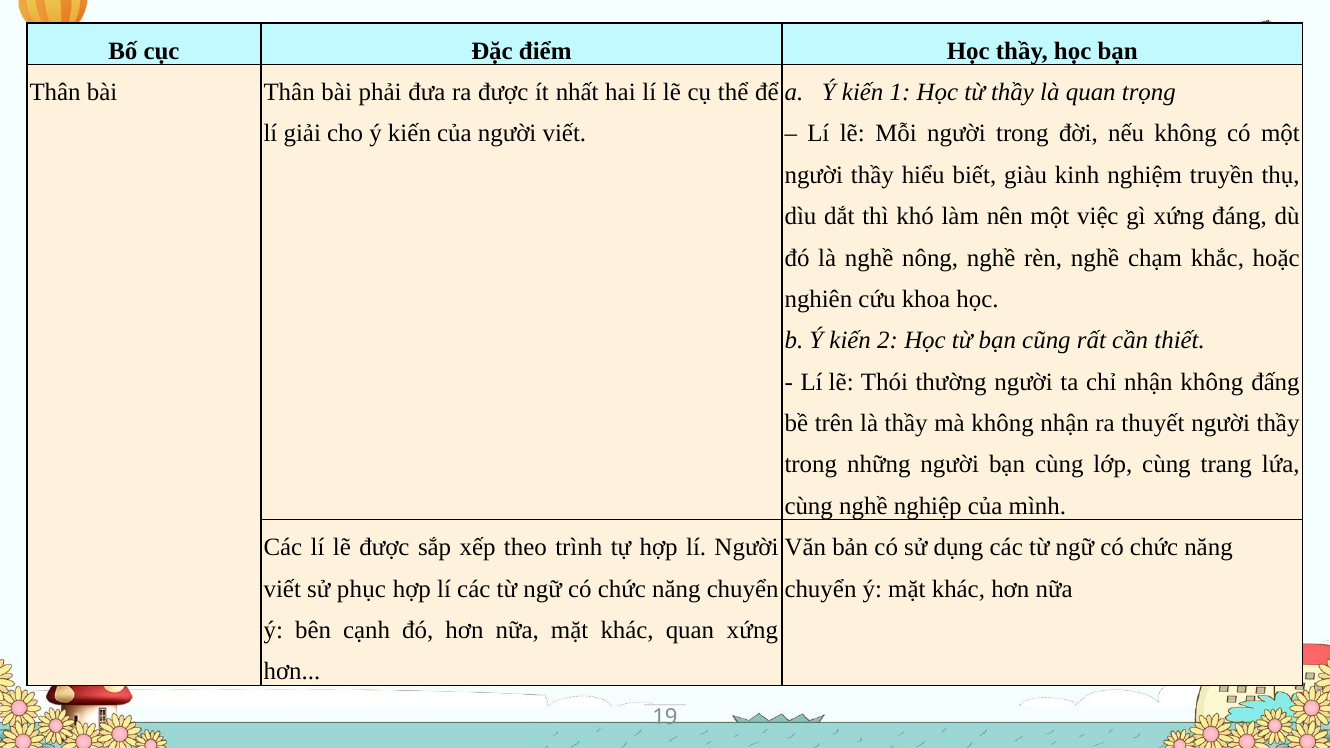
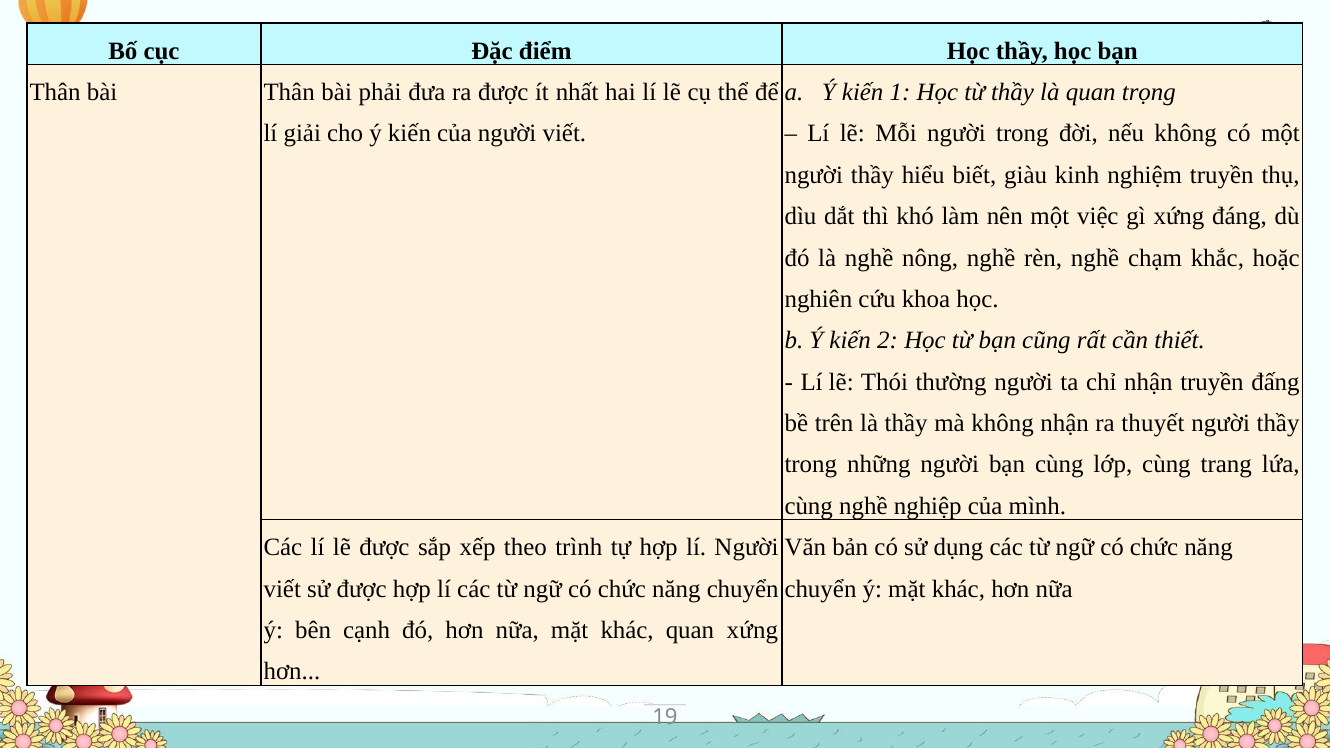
nhận không: không -> truyền (1212, 382)
sử phục: phục -> được (362, 589)
